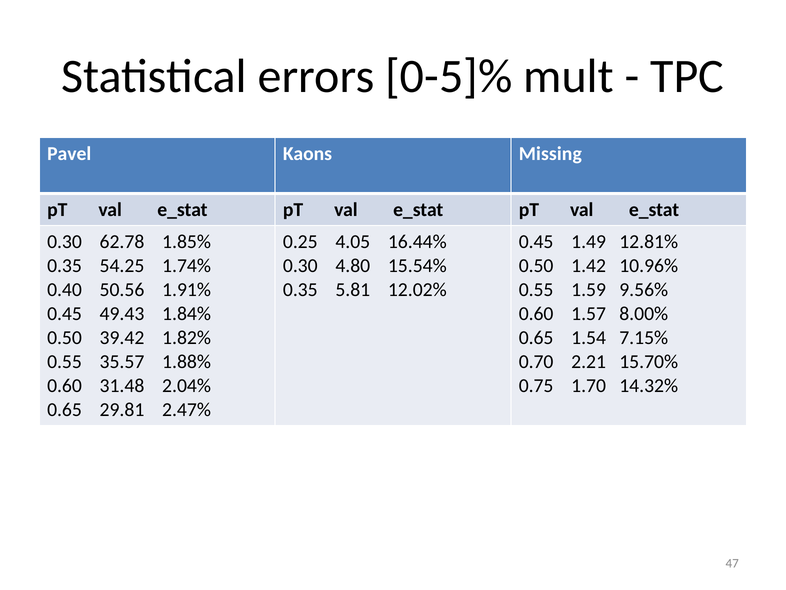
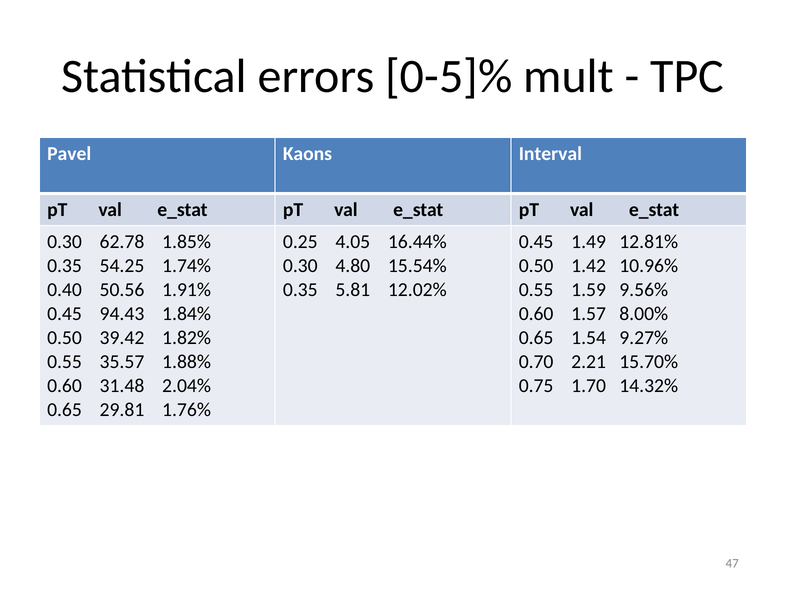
Missing: Missing -> Interval (550, 154)
49.43: 49.43 -> 94.43 (122, 313)
7.15%: 7.15% -> 9.27% (644, 337)
2.47%: 2.47% -> 1.76% (187, 409)
